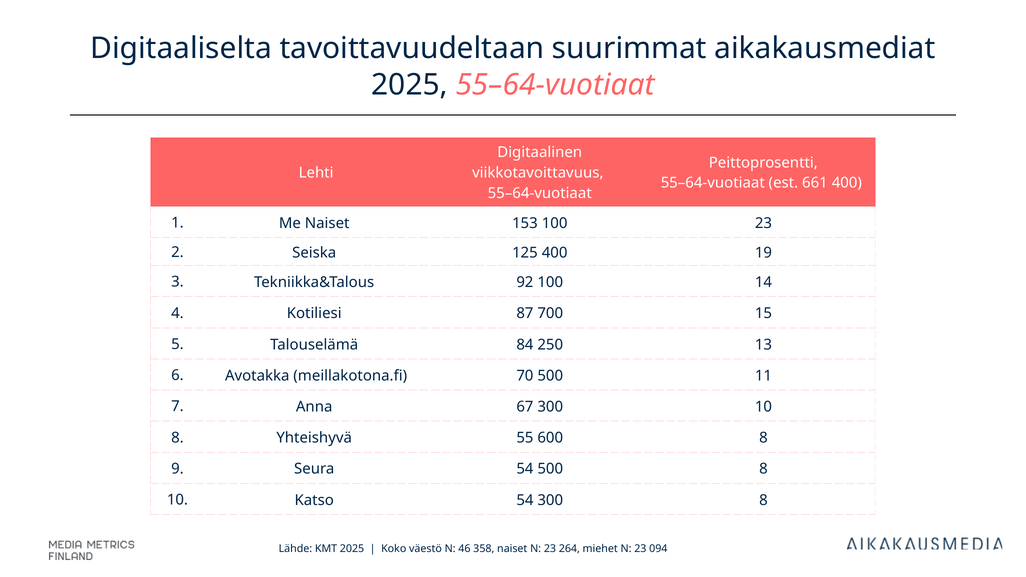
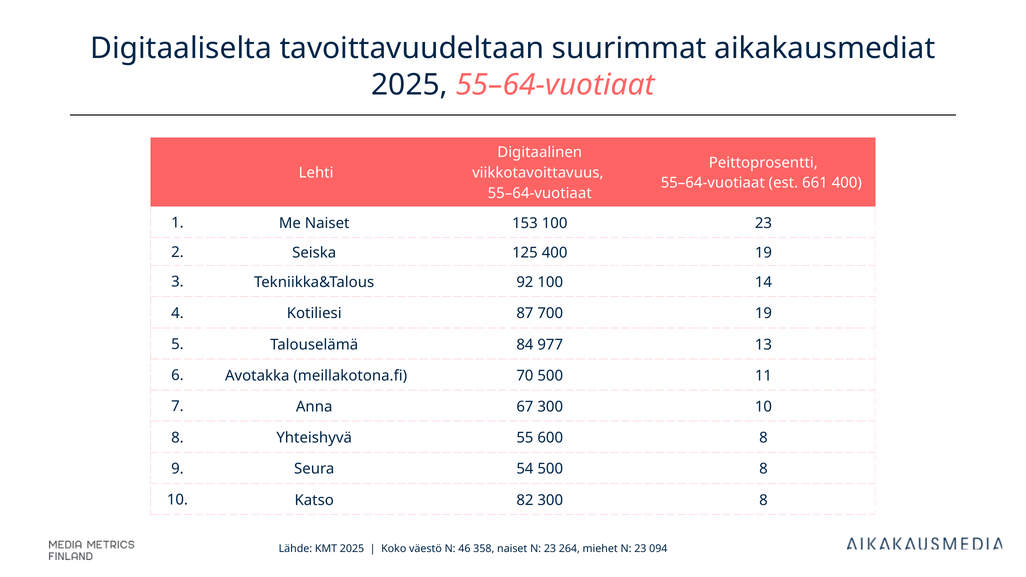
700 15: 15 -> 19 (763, 314)
250: 250 -> 977 (550, 345)
Katso 54: 54 -> 82 (525, 500)
